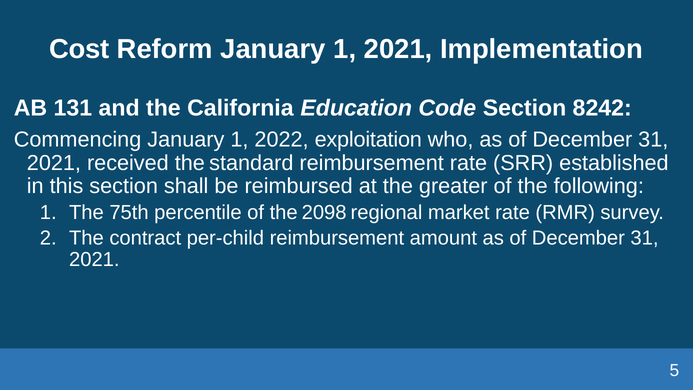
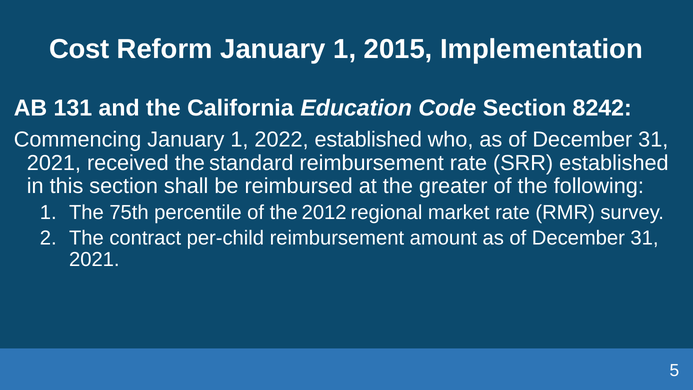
1 2021: 2021 -> 2015 (398, 49)
2022 exploitation: exploitation -> established (368, 139)
2098: 2098 -> 2012 (324, 212)
